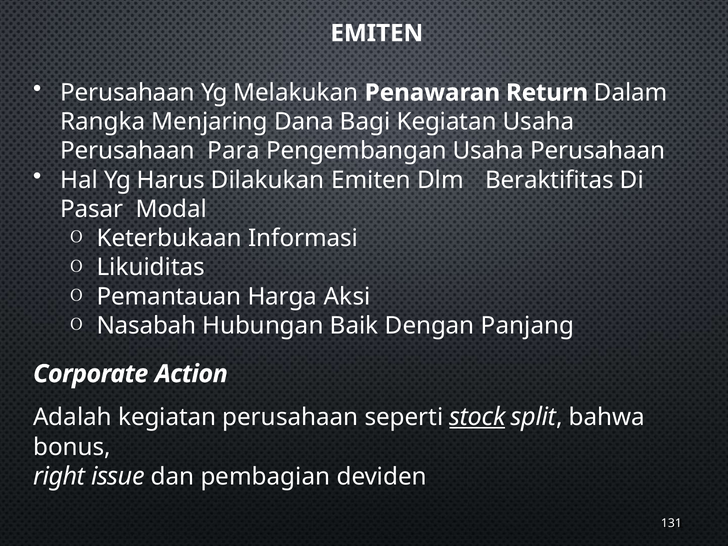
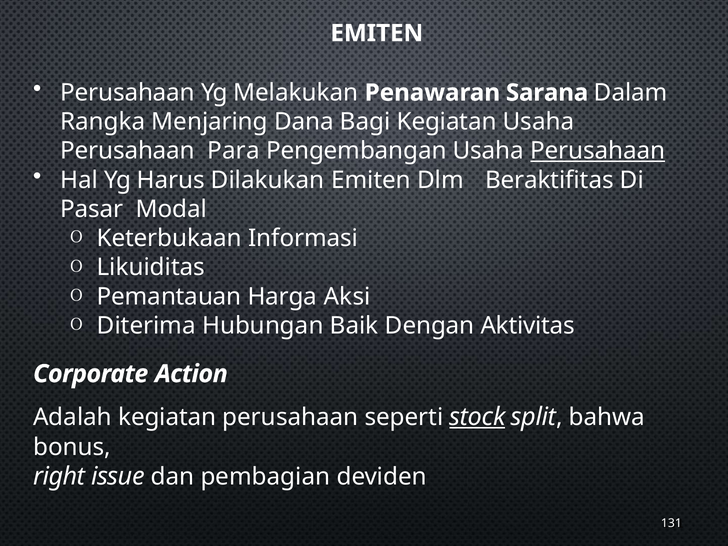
Return: Return -> Sarana (547, 93)
Perusahaan underline: none -> present (598, 151)
Nasabah: Nasabah -> Diterima (146, 326)
Panjang: Panjang -> Aktivitas (528, 326)
